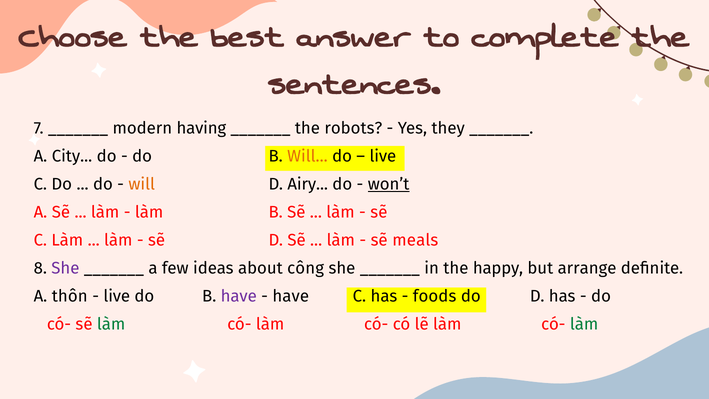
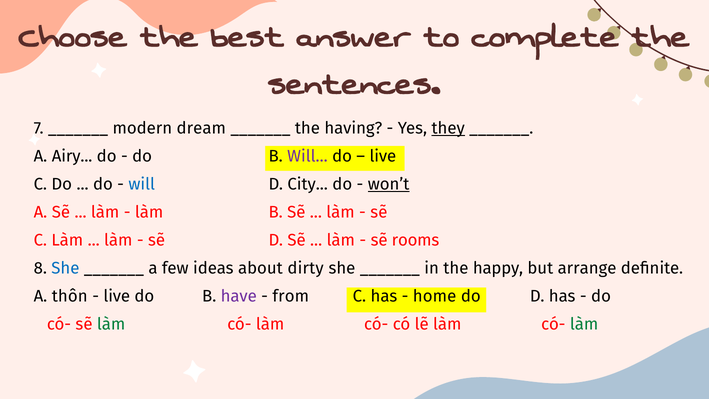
having: having -> dream (201, 128)
robots: robots -> having (353, 128)
they underline: none -> present (448, 128)
City: City -> Airy (72, 156)
Will colour: orange -> purple (307, 156)
will colour: orange -> blue (142, 184)
Airy: Airy -> City (308, 184)
meals: meals -> rooms (415, 240)
She colour: purple -> blue (65, 268)
công: công -> dirty (306, 268)
have: have -> from (291, 296)
foods: foods -> home (435, 296)
